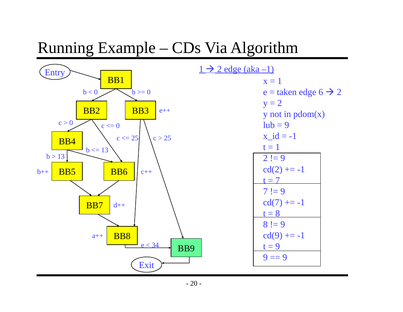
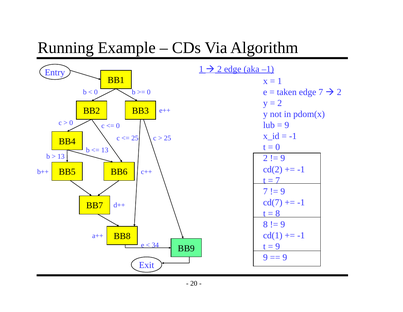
edge 6: 6 -> 7 (321, 92)
1: 1 -> 0 (278, 147)
cd(9: cd(9 -> cd(1 (273, 235)
